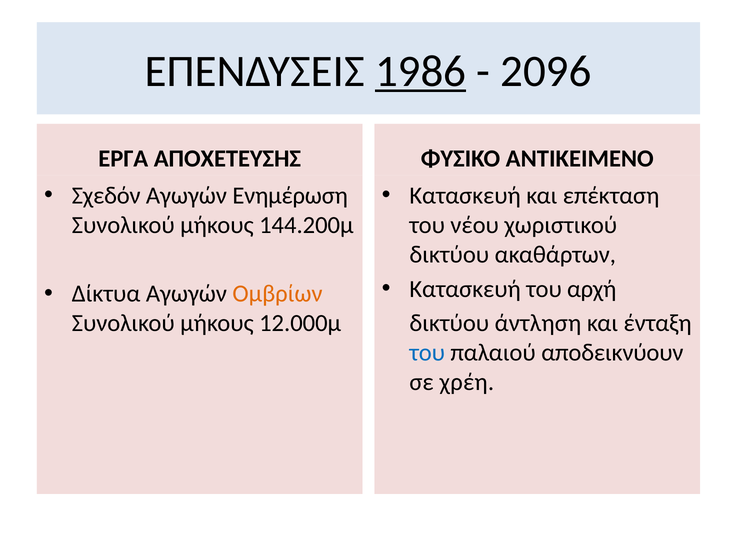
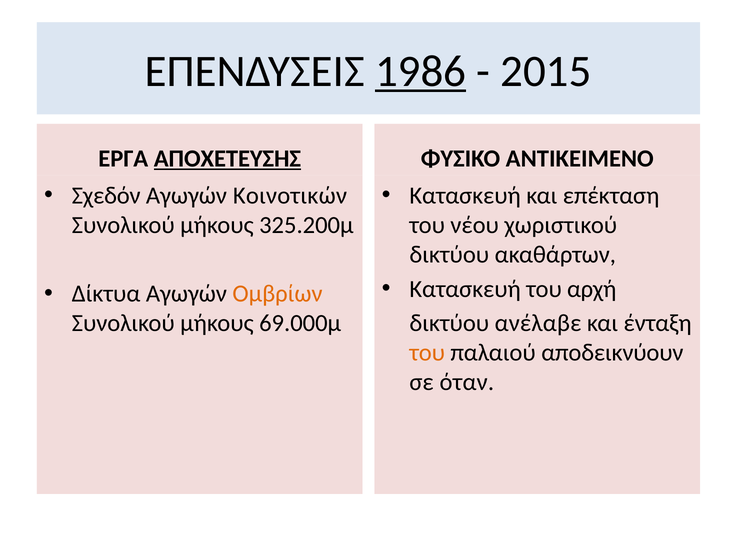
2096: 2096 -> 2015 (546, 71)
ΑΠΟΧΕΤΕΥΣΗΣ underline: none -> present (227, 159)
Ενημέρωση: Ενημέρωση -> Κοινοτικών (290, 195)
144.200μ: 144.200μ -> 325.200μ (306, 225)
12.000μ: 12.000μ -> 69.000μ (300, 323)
άντληση: άντληση -> ανέλαβε (538, 323)
του colour: blue -> orange (427, 353)
χρέη: χρέη -> όταν (467, 382)
